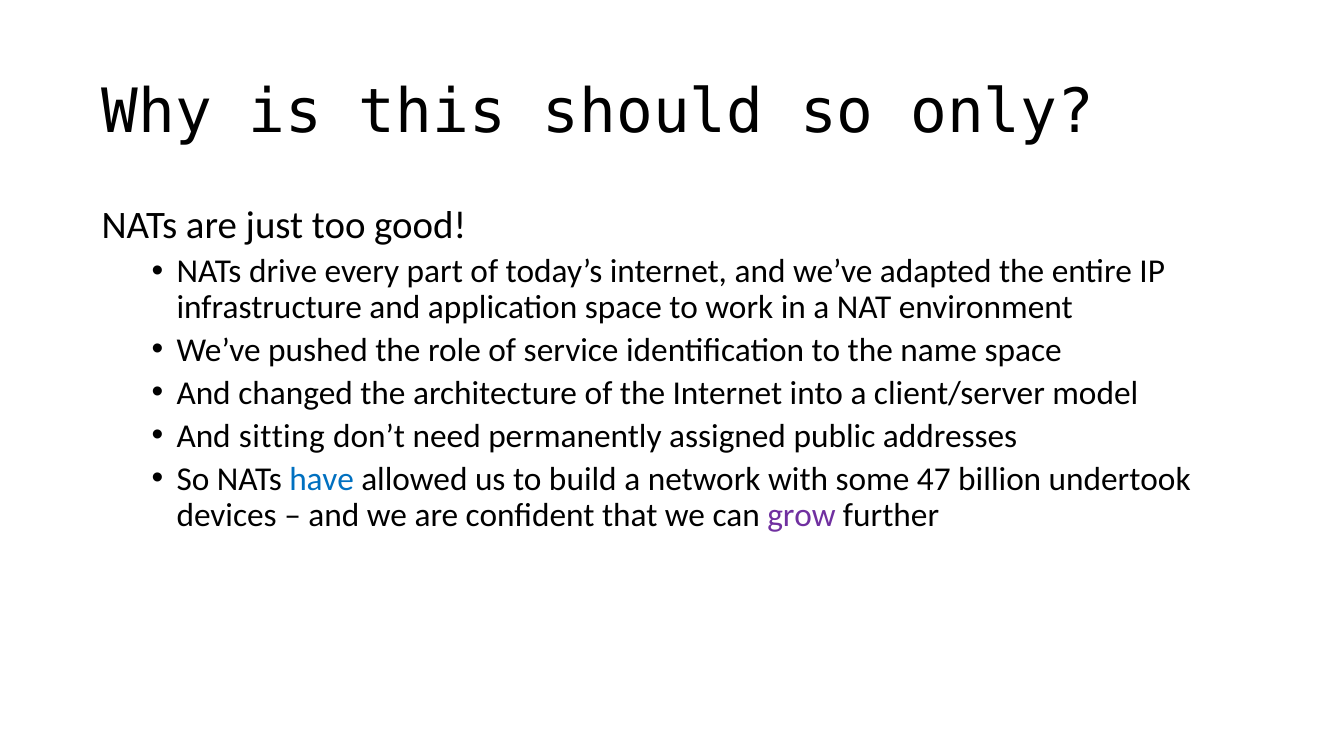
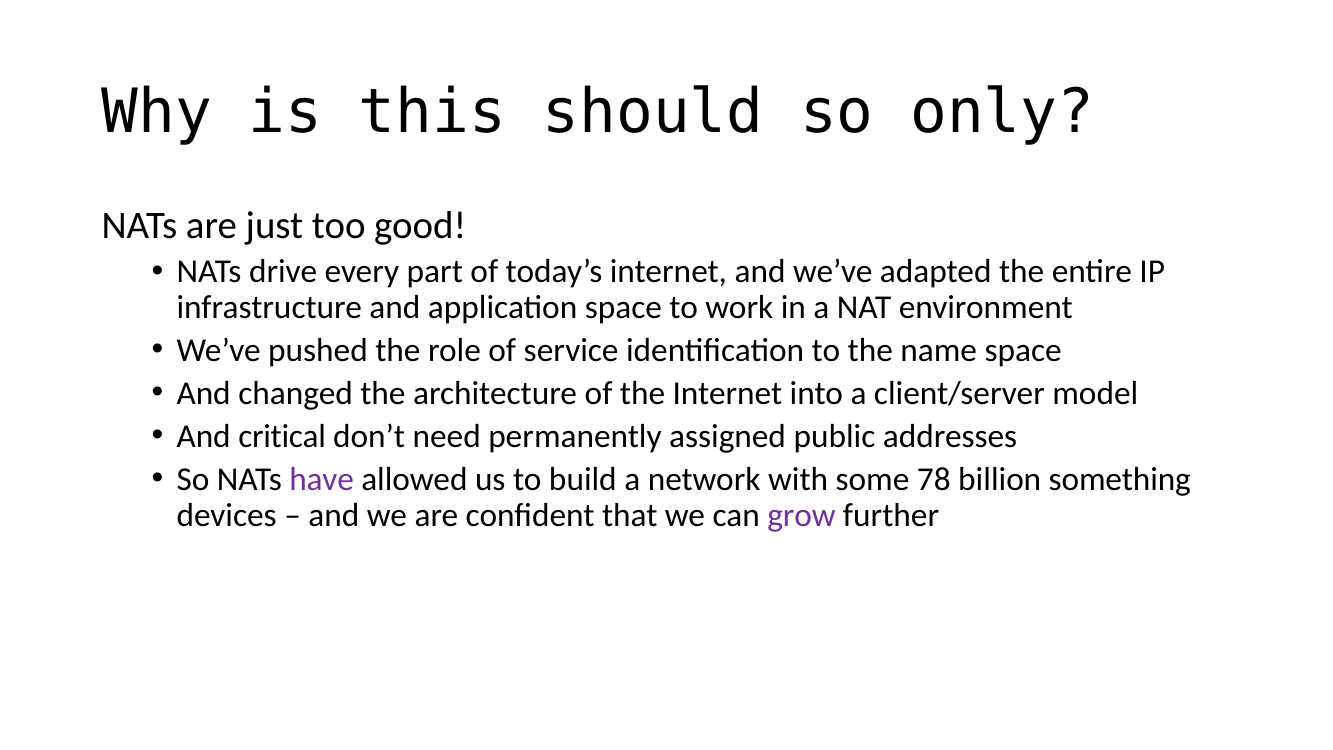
sitting: sitting -> critical (282, 436)
have colour: blue -> purple (322, 479)
47: 47 -> 78 (934, 479)
undertook: undertook -> something (1120, 479)
